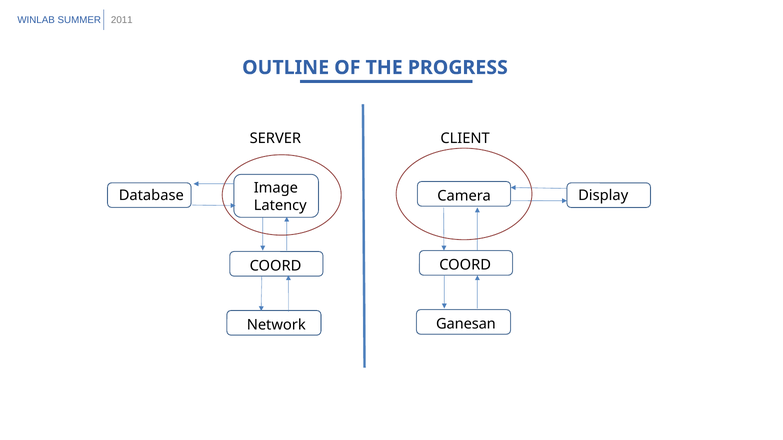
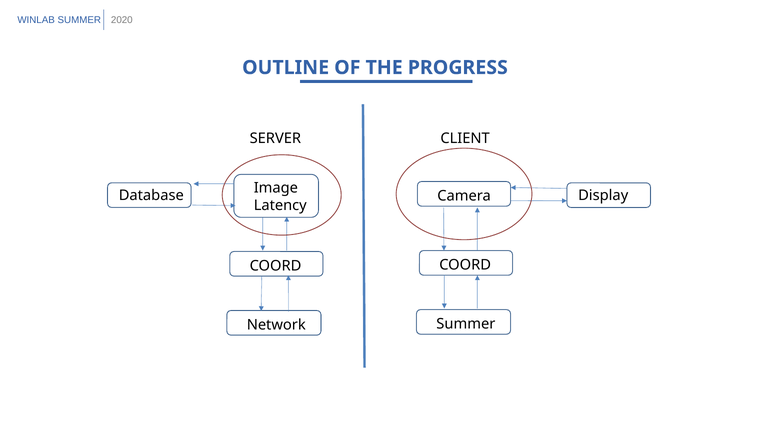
2011: 2011 -> 2020 (122, 20)
Ganesan: Ganesan -> Summer (466, 324)
